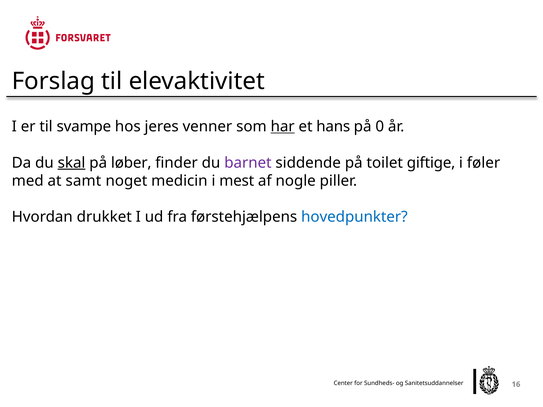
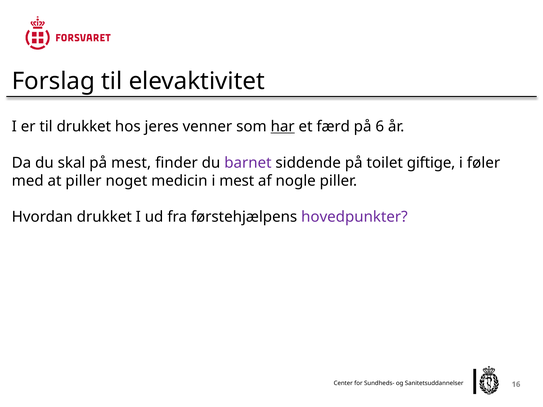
til svampe: svampe -> drukket (84, 127)
hans: hans -> færd (333, 127)
0: 0 -> 6 (380, 127)
skal underline: present -> none (72, 163)
på løber: løber -> mest (131, 163)
at samt: samt -> piller (83, 181)
hovedpunkter colour: blue -> purple (354, 217)
